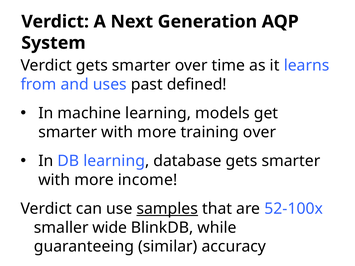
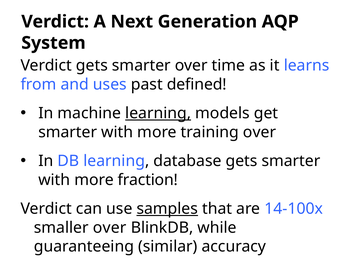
learning underline: none -> present (158, 113)
income: income -> fraction (148, 180)
52-100x: 52-100x -> 14-100x (294, 209)
smaller wide: wide -> over (110, 228)
